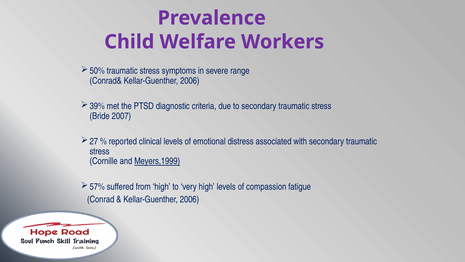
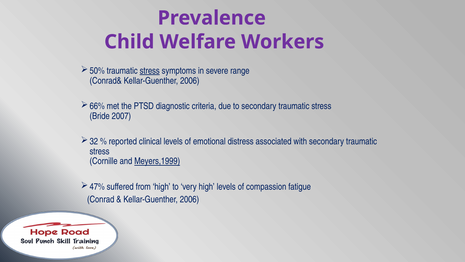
stress underline: none -> present (150, 71)
39%: 39% -> 66% (97, 106)
27: 27 -> 32 (94, 141)
57%: 57% -> 47% (97, 186)
